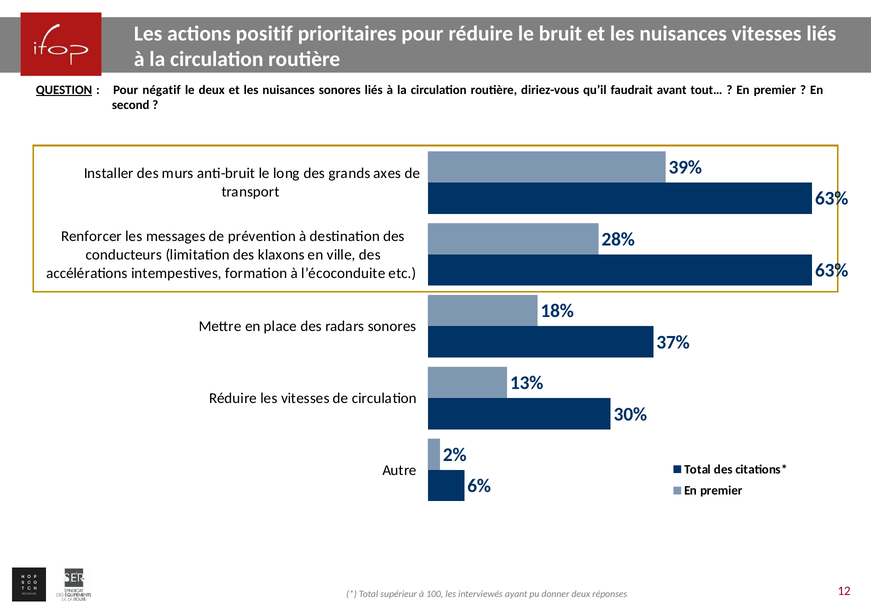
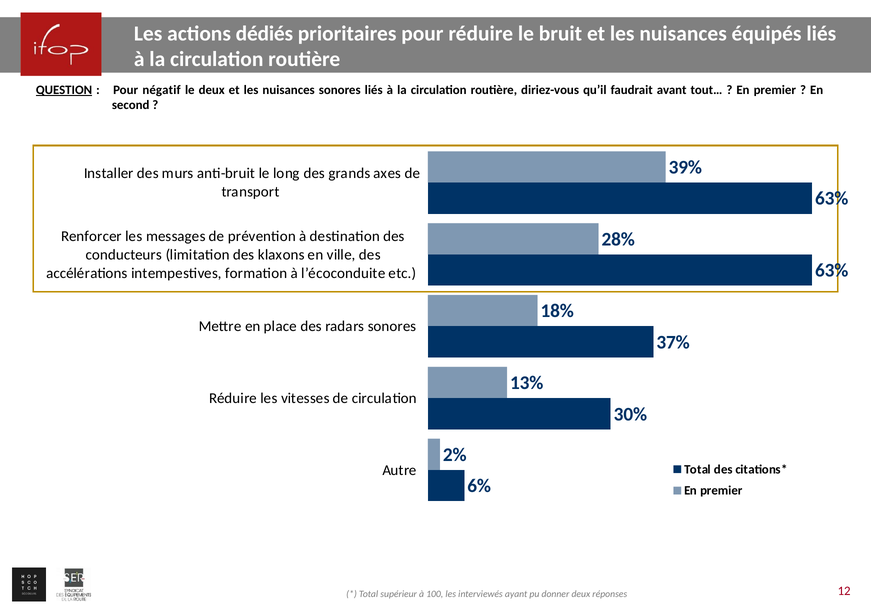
positif: positif -> dédiés (264, 34)
nuisances vitesses: vitesses -> équipés (767, 34)
